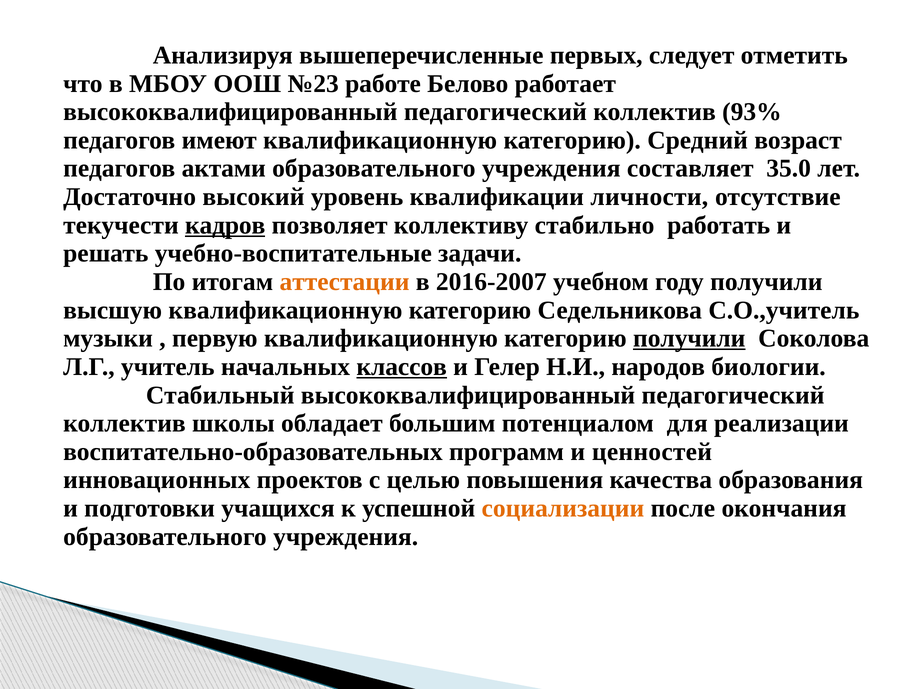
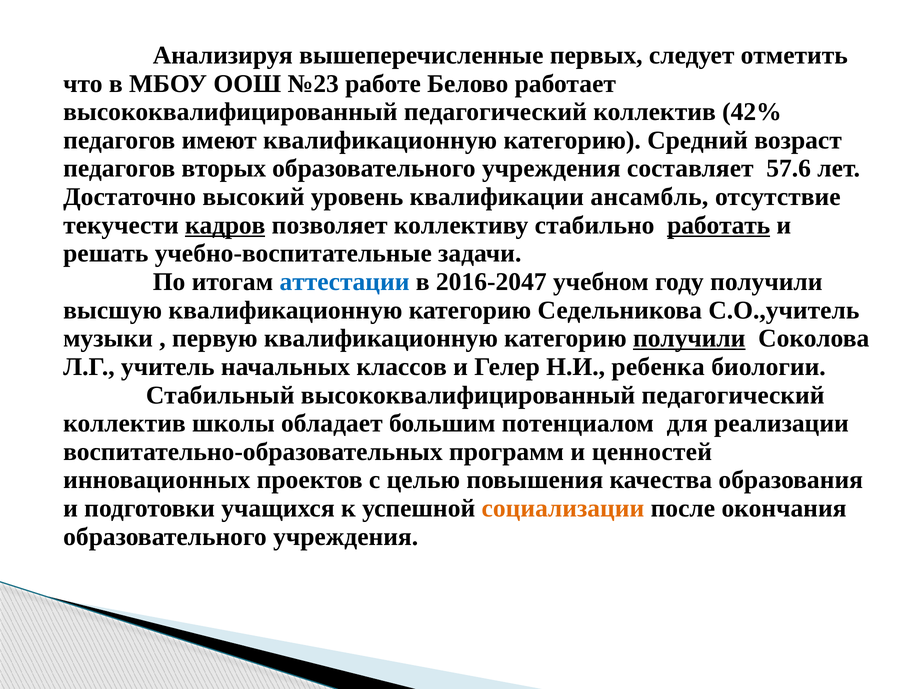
93%: 93% -> 42% (752, 112)
актами: актами -> вторых (224, 168)
35.0: 35.0 -> 57.6 (789, 168)
личности: личности -> ансамбль (649, 197)
работать underline: none -> present (719, 225)
аттестации colour: orange -> blue (344, 282)
2016-2007: 2016-2007 -> 2016-2047 (491, 282)
классов underline: present -> none (402, 367)
народов: народов -> ребенка (658, 367)
